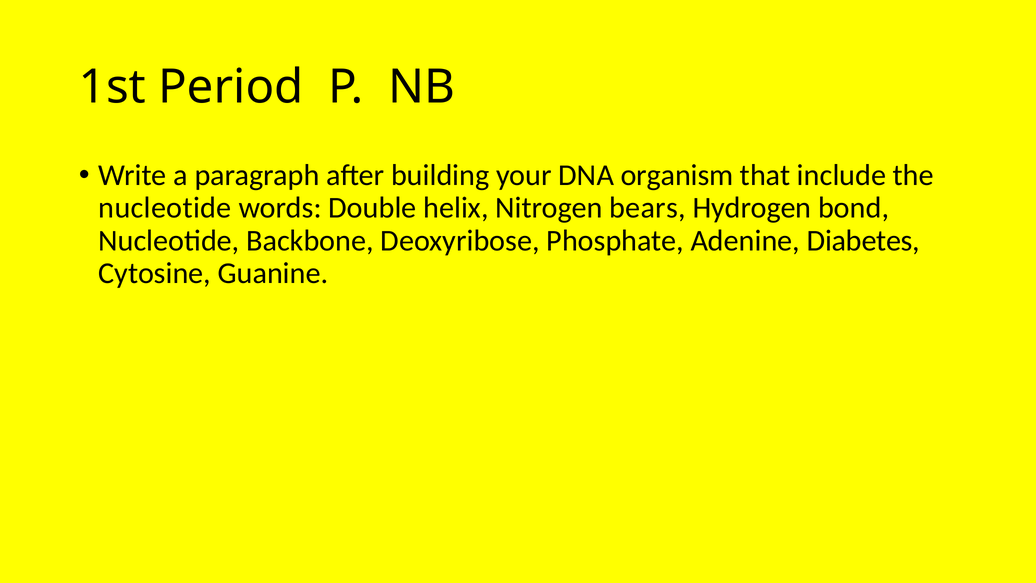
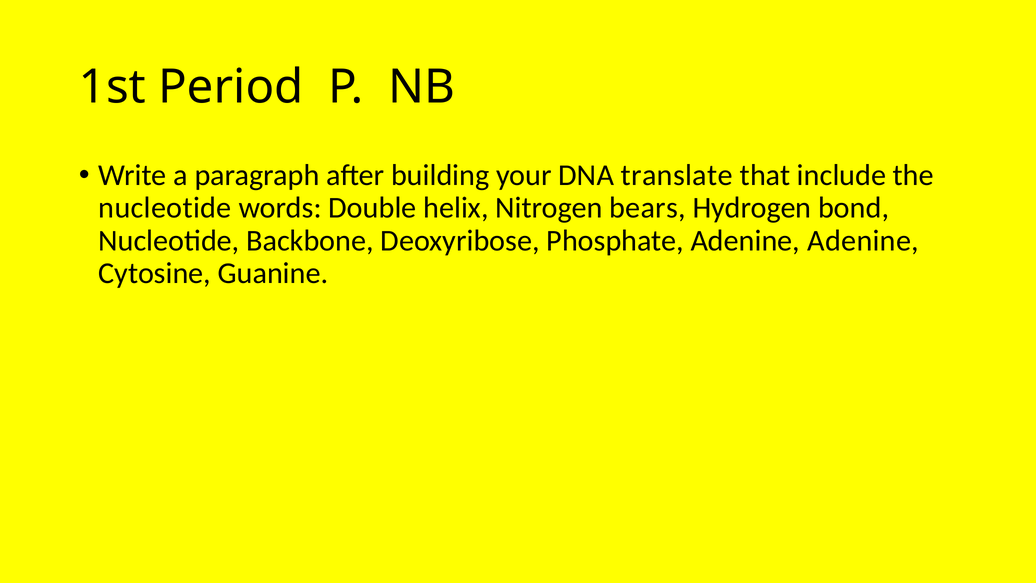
organism: organism -> translate (677, 175)
Adenine Diabetes: Diabetes -> Adenine (863, 240)
